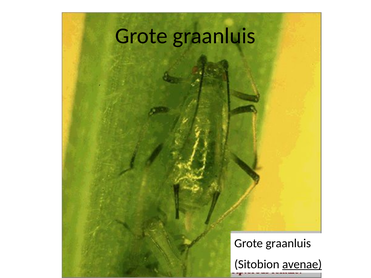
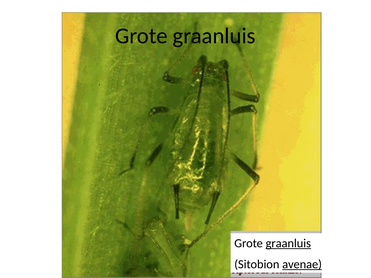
graanluis underline: none -> present (288, 244)
